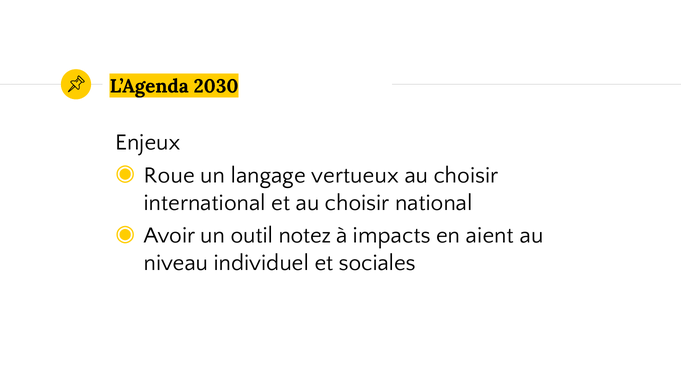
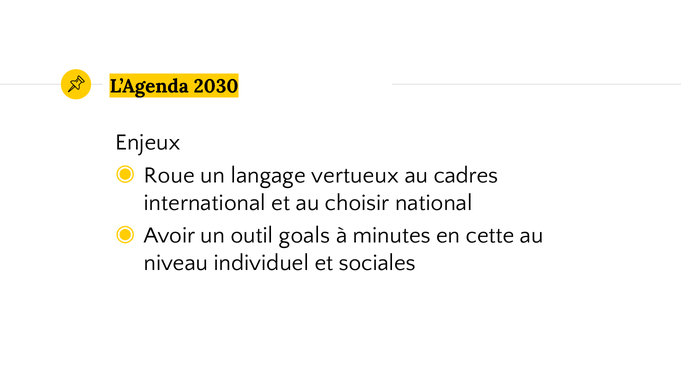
choisir: choisir -> cadres (466, 175)
notez: notez -> goals (305, 235)
impacts: impacts -> minutes (392, 235)
aient: aient -> cette (490, 235)
